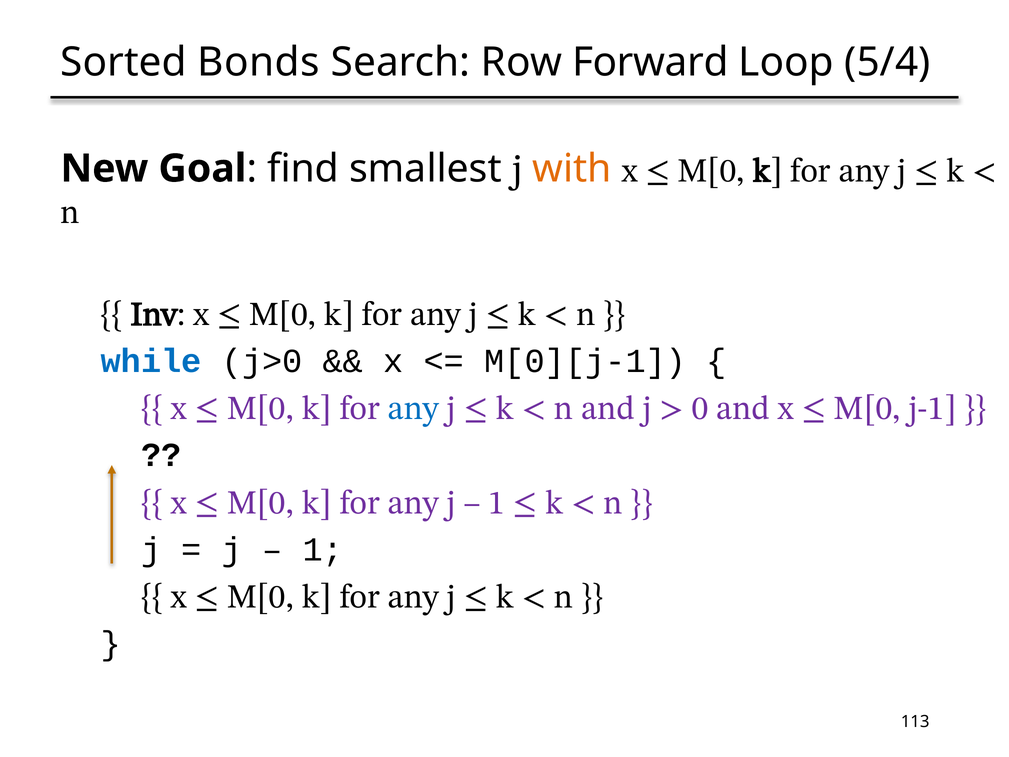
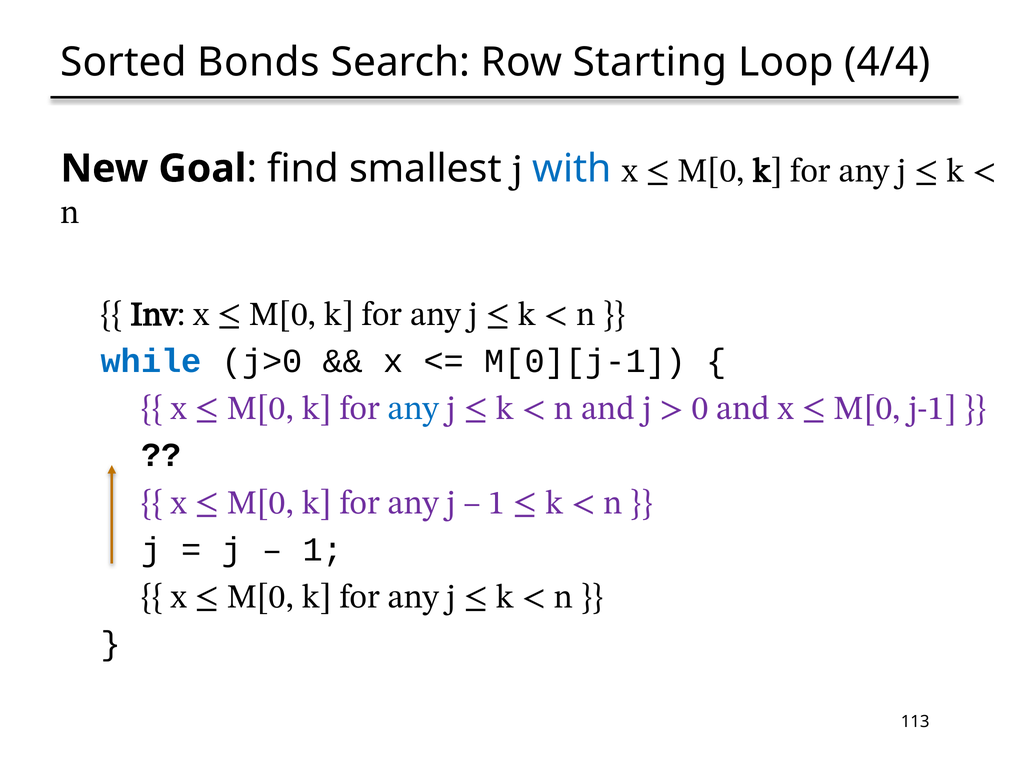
Forward: Forward -> Starting (650, 63)
5/4: 5/4 -> 4/4 (888, 63)
with colour: orange -> blue (572, 169)
